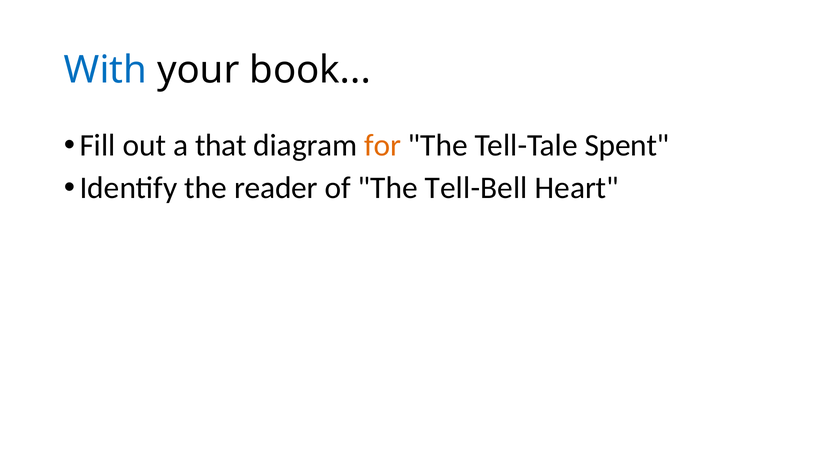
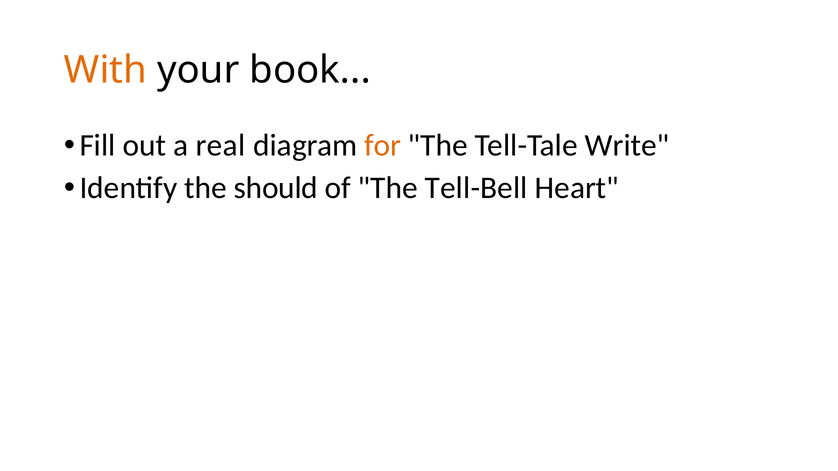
With colour: blue -> orange (105, 70)
that: that -> real (221, 145)
Spent: Spent -> Write (627, 145)
reader: reader -> should (276, 188)
